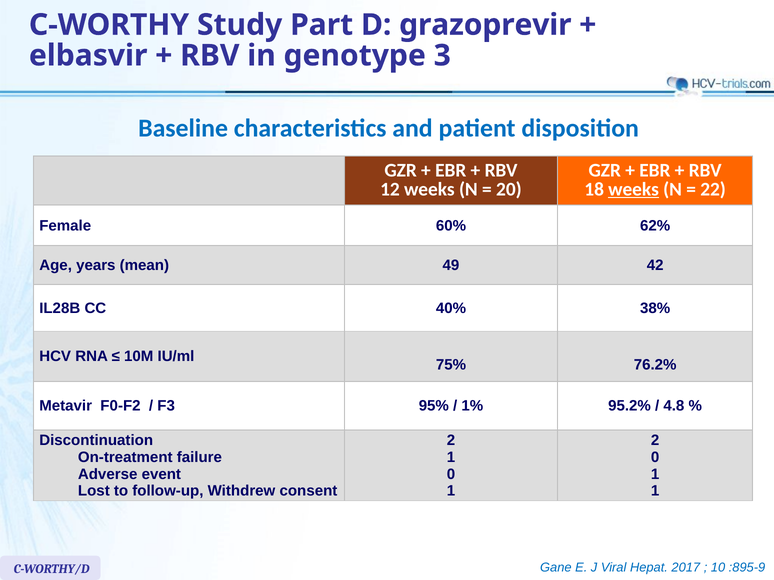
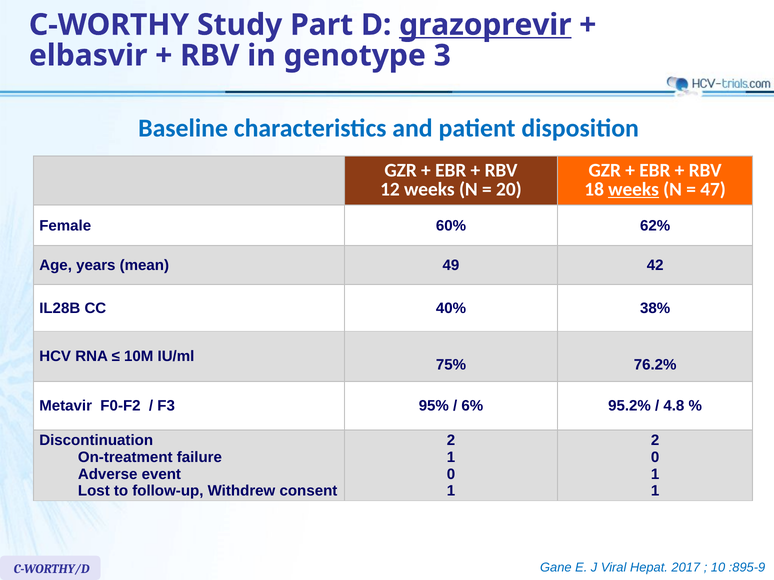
grazoprevir underline: none -> present (485, 25)
22: 22 -> 47 (713, 189)
1%: 1% -> 6% (472, 406)
